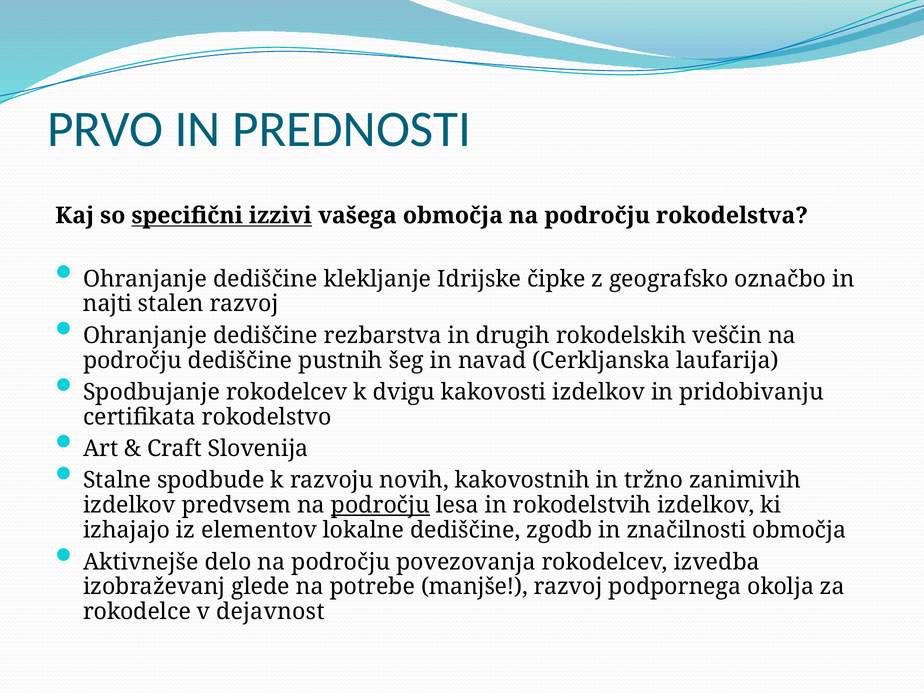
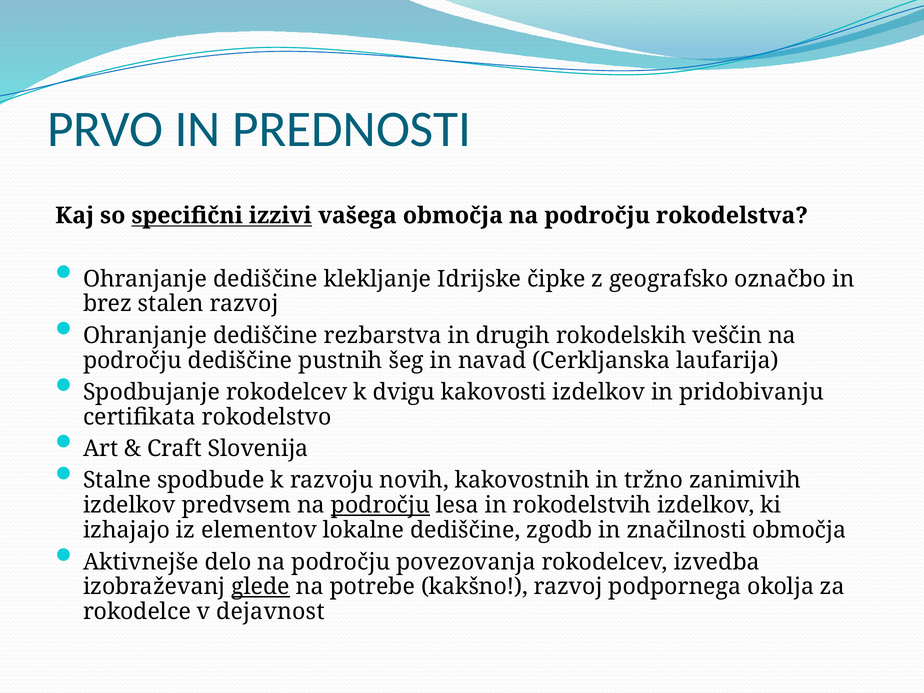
najti: najti -> brez (108, 304)
glede underline: none -> present (261, 587)
manjše: manjše -> kakšno (475, 587)
